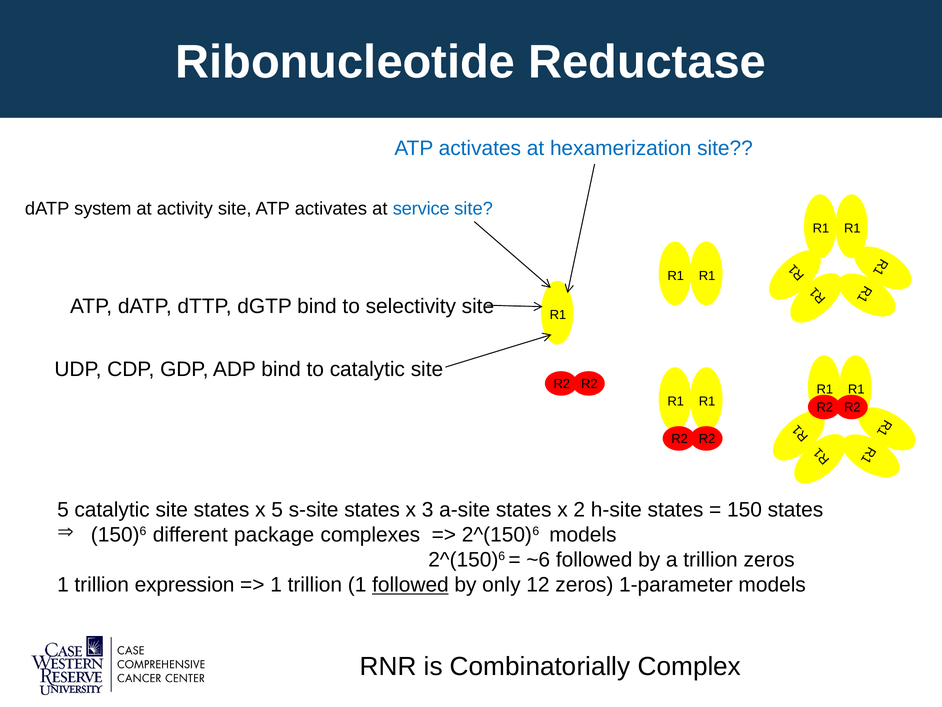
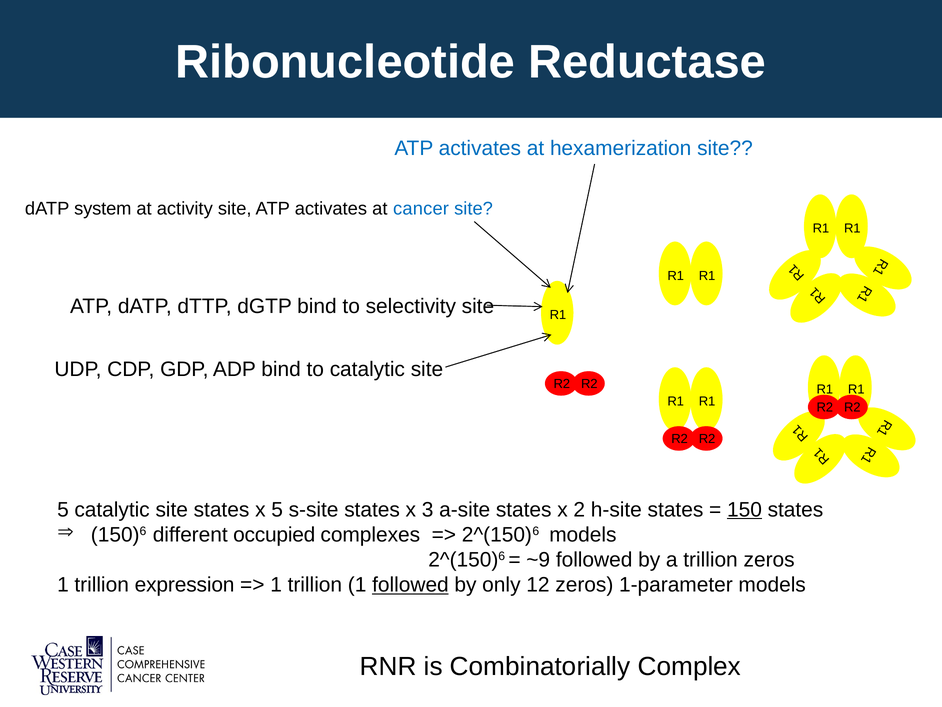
service: service -> cancer (421, 208)
150 underline: none -> present (744, 509)
package: package -> occupied (274, 534)
~6: ~6 -> ~9 (538, 559)
